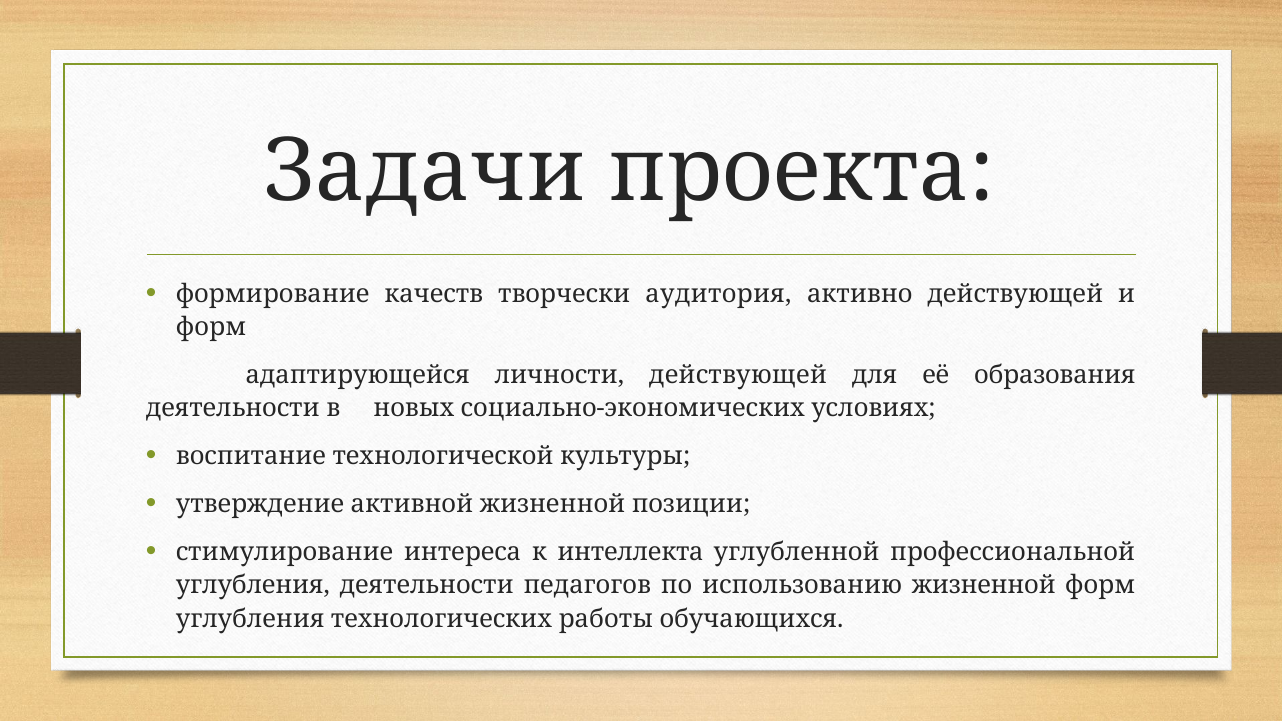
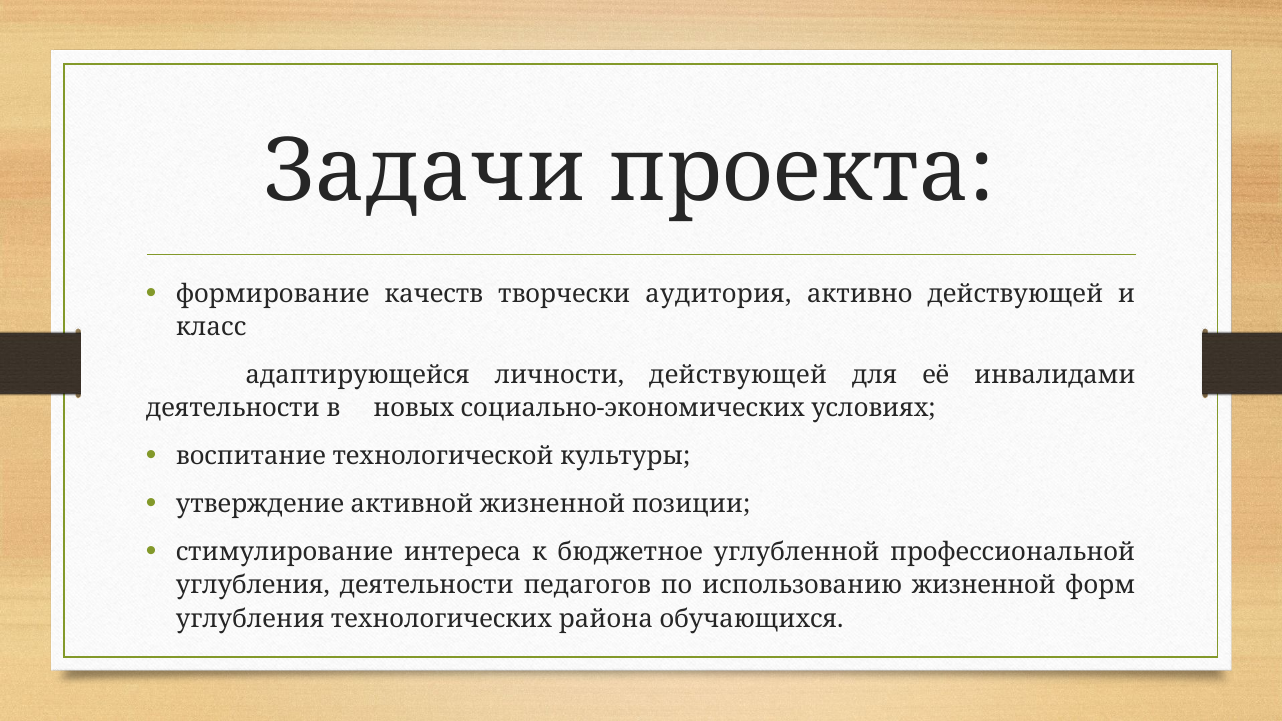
форм: форм -> класс (211, 327)
образования: образования -> инвалидами (1055, 375)
интеллекта: интеллекта -> бюджетное (630, 552)
работы: работы -> района (606, 619)
